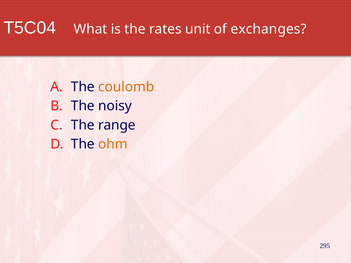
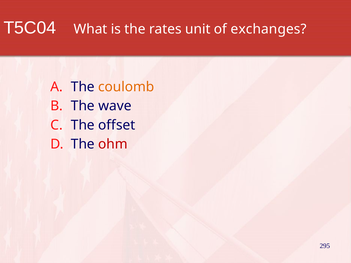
noisy: noisy -> wave (115, 106)
range: range -> offset (117, 125)
ohm colour: orange -> red (113, 144)
